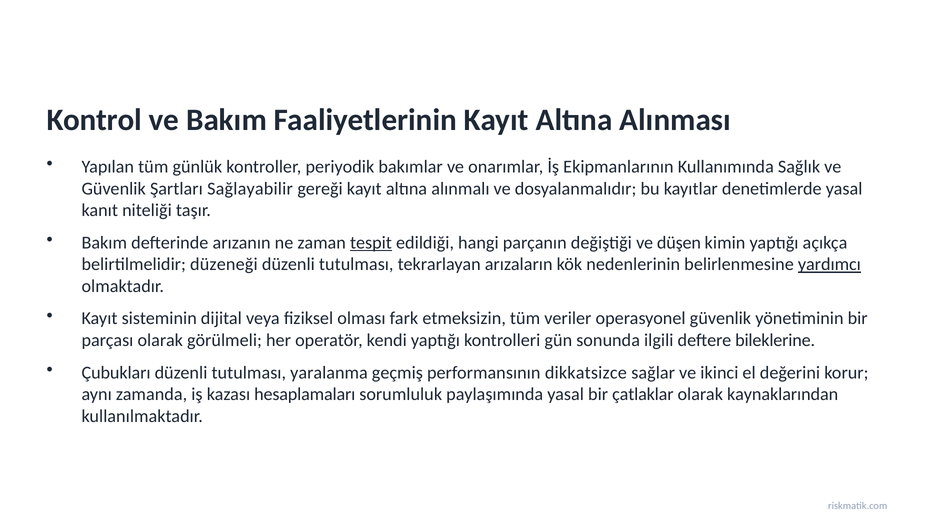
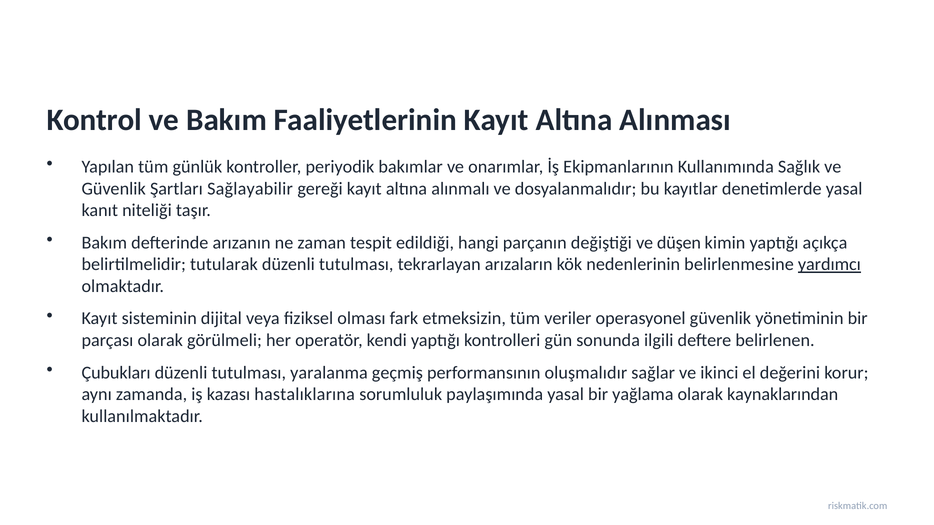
tespit underline: present -> none (371, 243)
düzeneği: düzeneği -> tutularak (224, 265)
bileklerine: bileklerine -> belirlenen (775, 341)
dikkatsizce: dikkatsizce -> oluşmalıdır (586, 373)
hesaplamaları: hesaplamaları -> hastalıklarına (305, 395)
çatlaklar: çatlaklar -> yağlama (643, 395)
